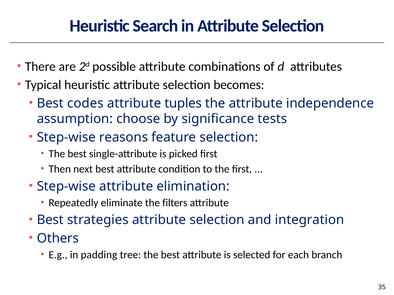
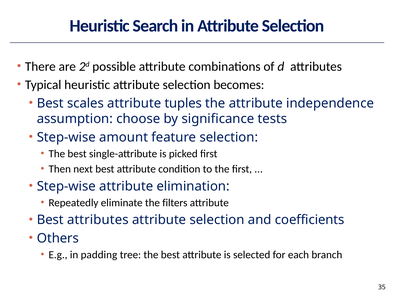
codes: codes -> scales (85, 103)
reasons: reasons -> amount (124, 137)
Best strategies: strategies -> attributes (98, 220)
integration: integration -> coefficients (310, 220)
